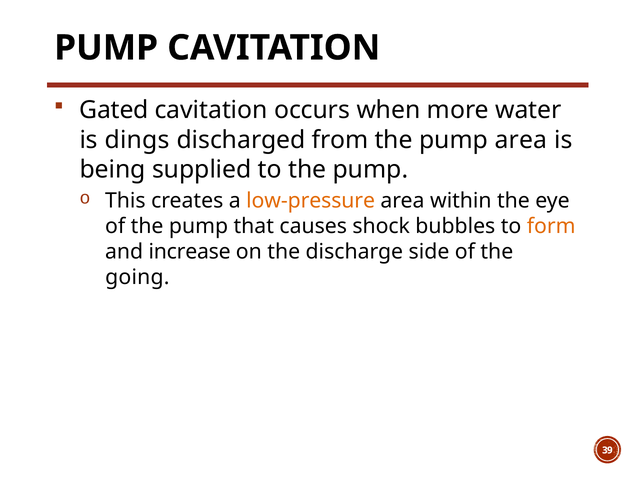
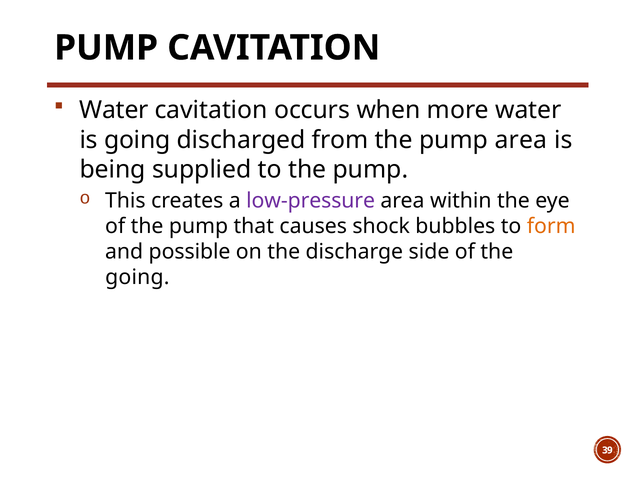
Gated: Gated -> Water (114, 110)
is dings: dings -> going (137, 140)
low-pressure colour: orange -> purple (311, 200)
increase: increase -> possible (190, 251)
